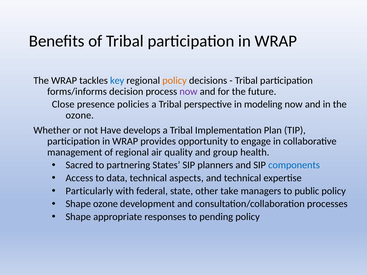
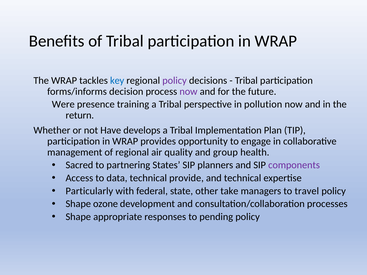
policy colour: orange -> purple (175, 81)
Close: Close -> Were (63, 104)
policies: policies -> training (133, 104)
modeling: modeling -> pollution (263, 104)
ozone: ozone -> return (80, 115)
components colour: blue -> purple (294, 165)
aspects: aspects -> provide (186, 178)
public: public -> travel (307, 191)
